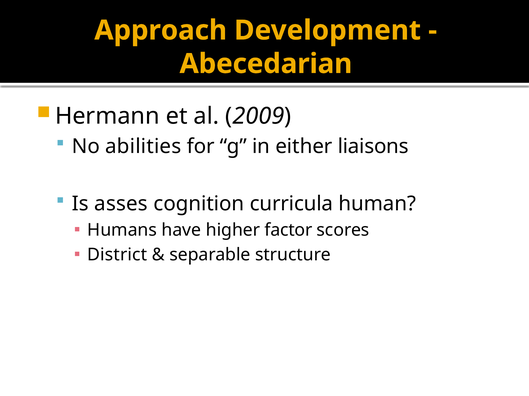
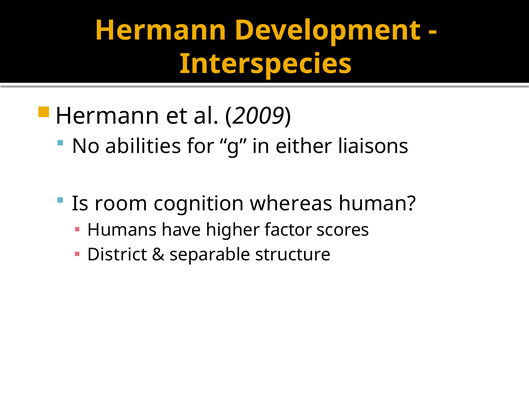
Approach: Approach -> Hermann (160, 30)
Abecedarian: Abecedarian -> Interspecies (266, 64)
asses: asses -> room (121, 204)
curricula: curricula -> whereas (291, 204)
